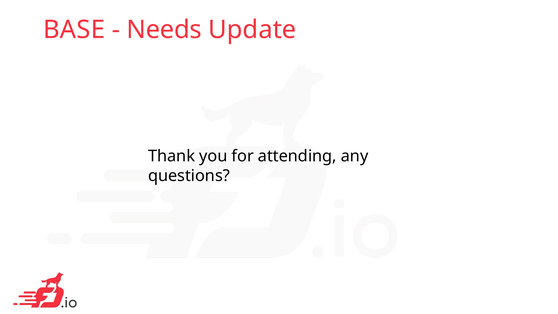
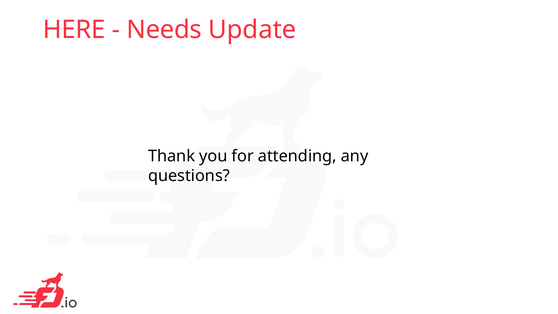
BASE: BASE -> HERE (74, 30)
